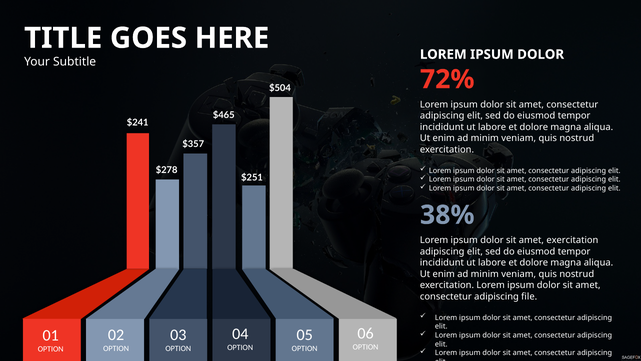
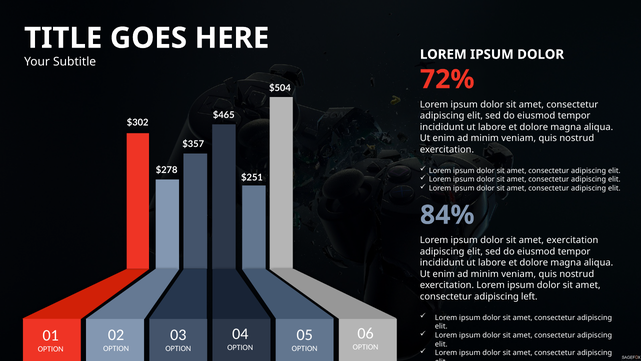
$241: $241 -> $302 (138, 122)
38%: 38% -> 84% (447, 215)
file: file -> left (529, 296)
